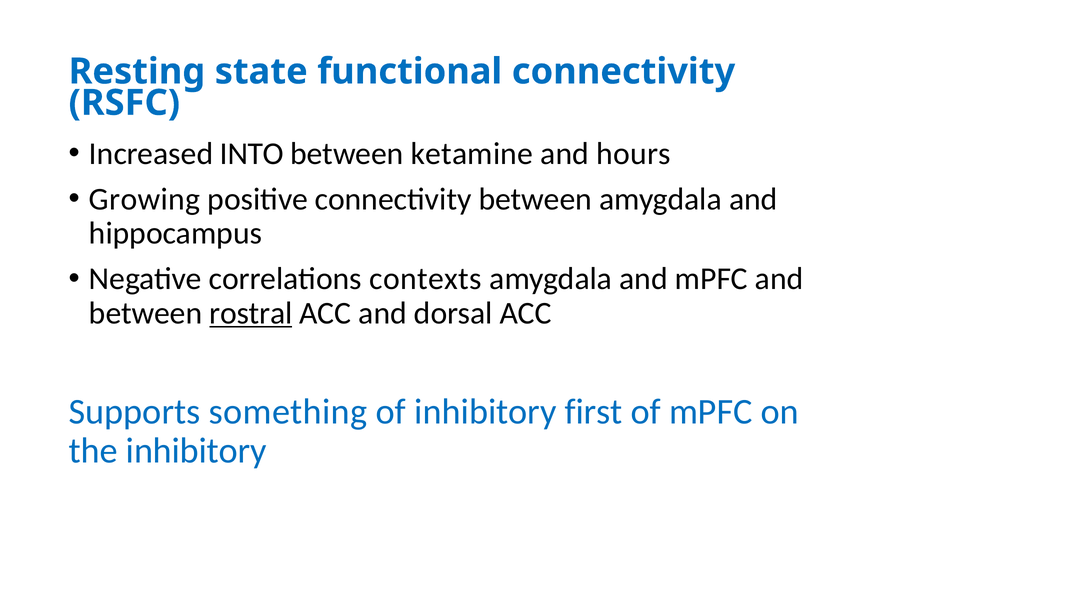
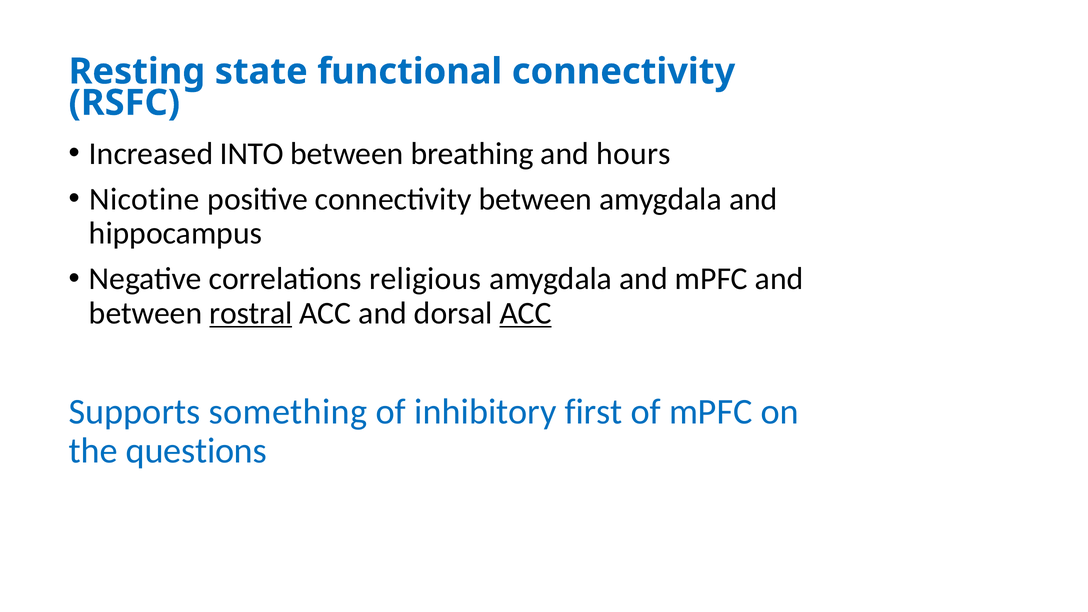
ketamine: ketamine -> breathing (472, 154)
Growing: Growing -> Nicotine (145, 199)
contexts: contexts -> religious (425, 279)
ACC underline: none -> present (526, 313)
the inhibitory: inhibitory -> questions (196, 451)
